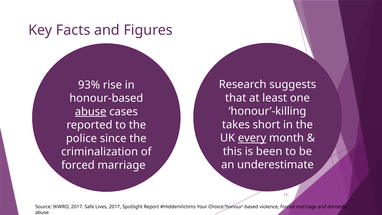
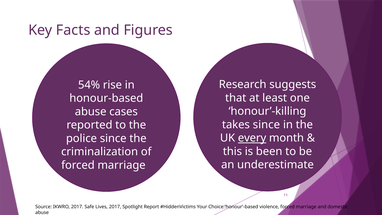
93%: 93% -> 54% (89, 85)
abuse underline: present -> none (91, 112)
takes short: short -> since (266, 125)
